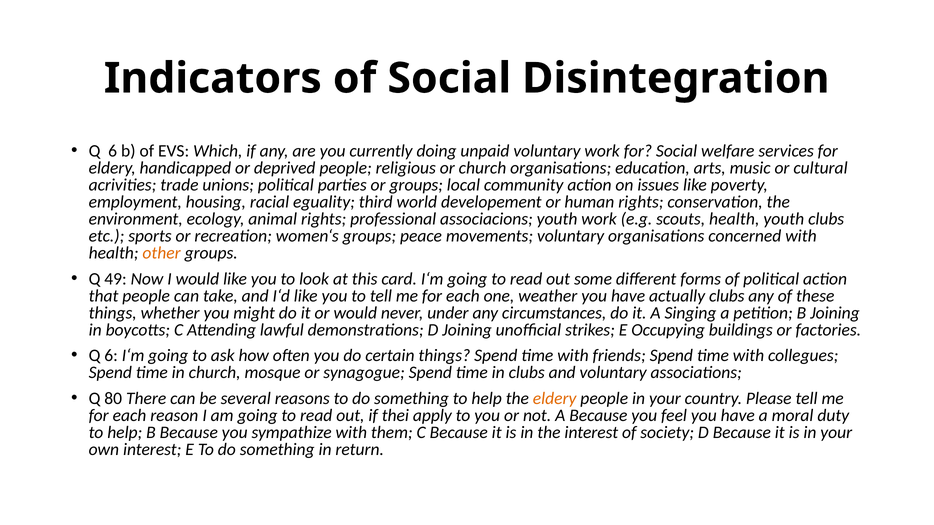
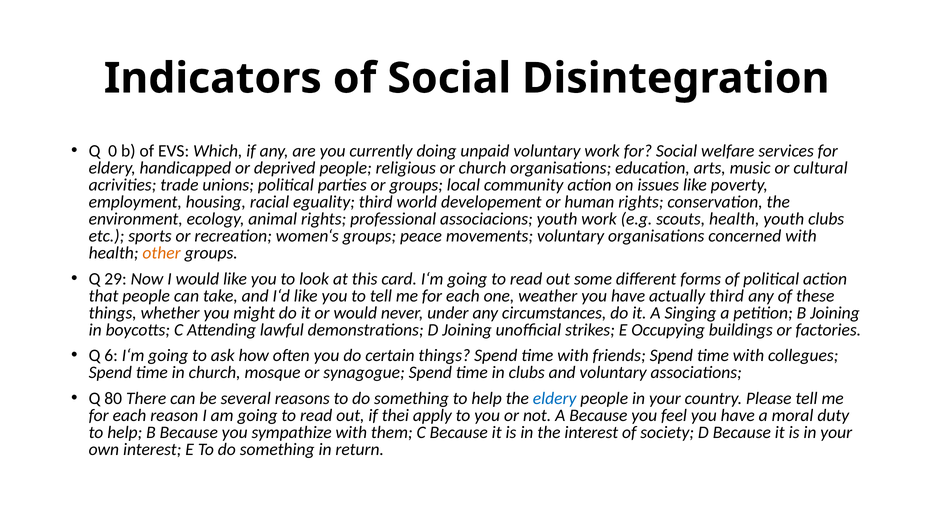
6: 6 -> 0 (113, 151)
49: 49 -> 29 (116, 279)
actually clubs: clubs -> third (727, 296)
eldery colour: orange -> blue (555, 399)
